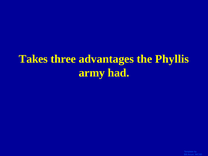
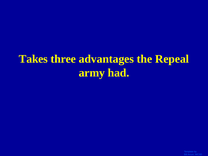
Phyllis: Phyllis -> Repeal (172, 59)
